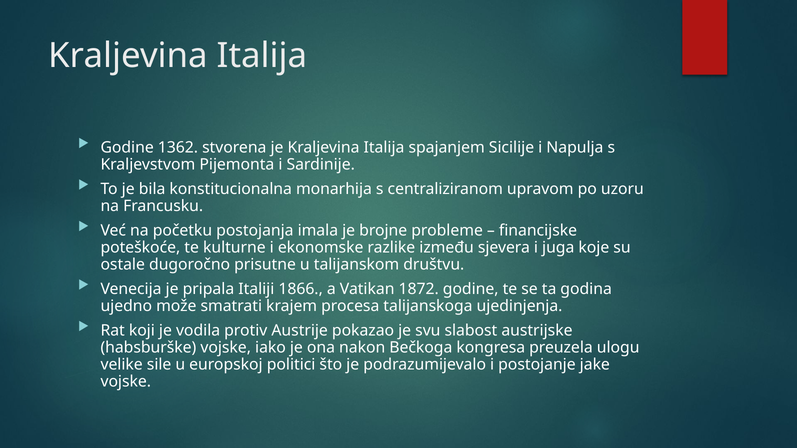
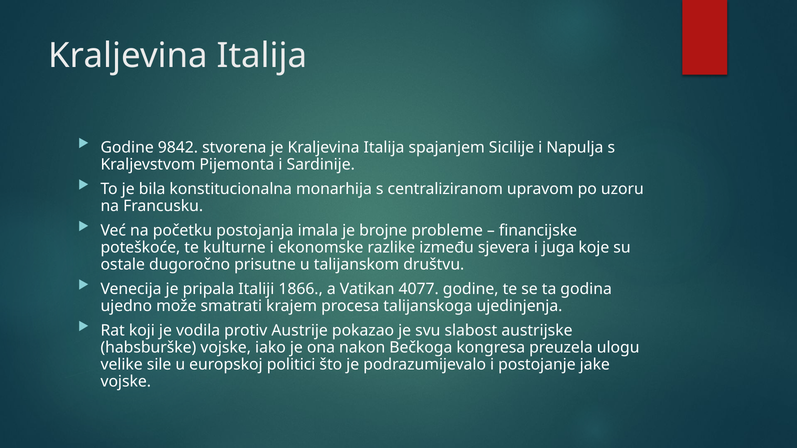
1362: 1362 -> 9842 (178, 148)
1872: 1872 -> 4077 (419, 289)
